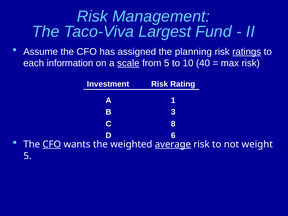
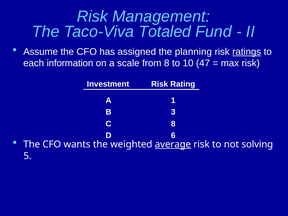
Largest: Largest -> Totaled (165, 32)
scale underline: present -> none (128, 63)
from 5: 5 -> 8 (167, 63)
40: 40 -> 47 (203, 63)
CFO underline: present -> none (52, 144)
weight: weight -> solving (257, 144)
